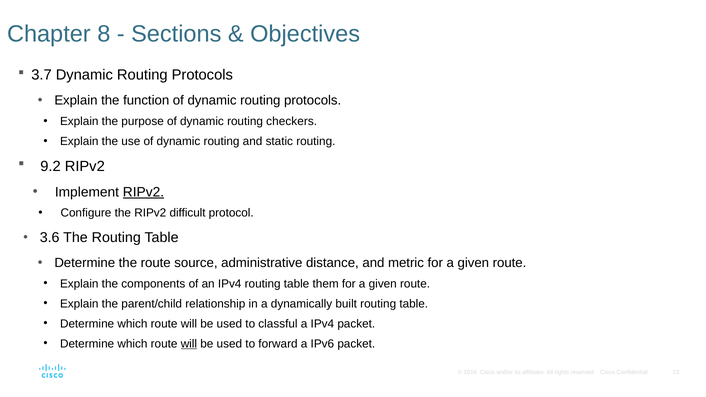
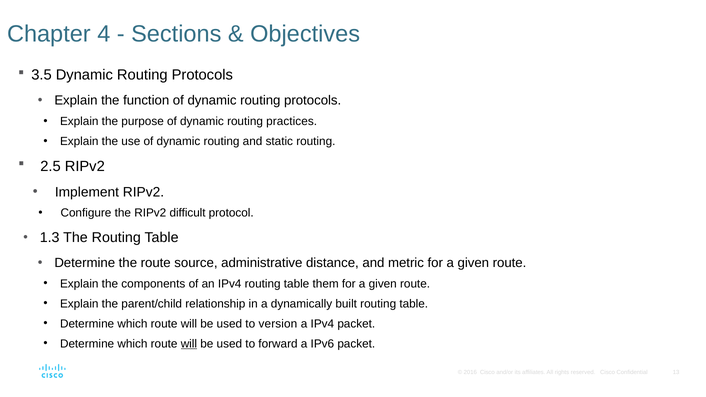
8: 8 -> 4 (104, 34)
3.7: 3.7 -> 3.5 (41, 75)
checkers: checkers -> practices (292, 121)
9.2: 9.2 -> 2.5 (51, 166)
RIPv2 underline: present -> none (143, 192)
3.6: 3.6 -> 1.3 (50, 238)
classful: classful -> version (278, 324)
